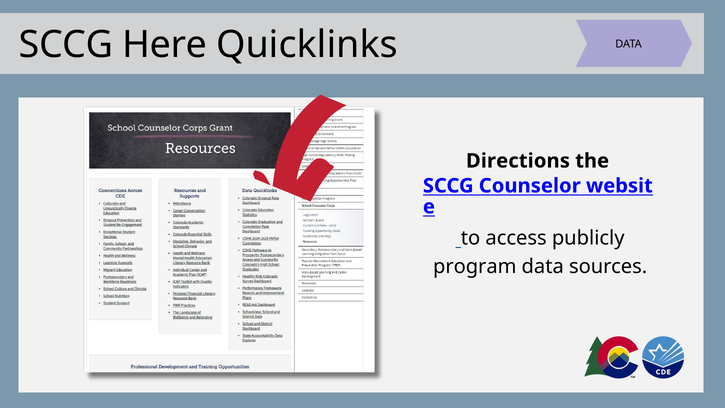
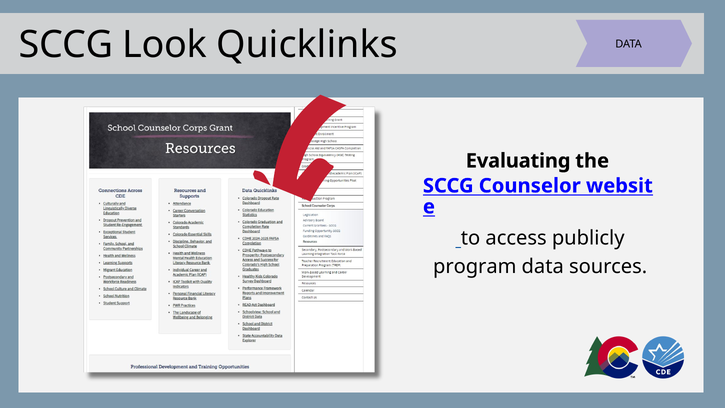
Here: Here -> Look (165, 45)
Directions: Directions -> Evaluating (518, 161)
